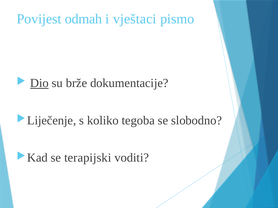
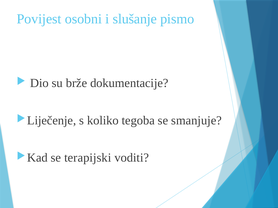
odmah: odmah -> osobni (83, 19)
vještaci: vještaci -> slušanje (135, 19)
Dio underline: present -> none (39, 83)
slobodno: slobodno -> smanjuje (197, 121)
